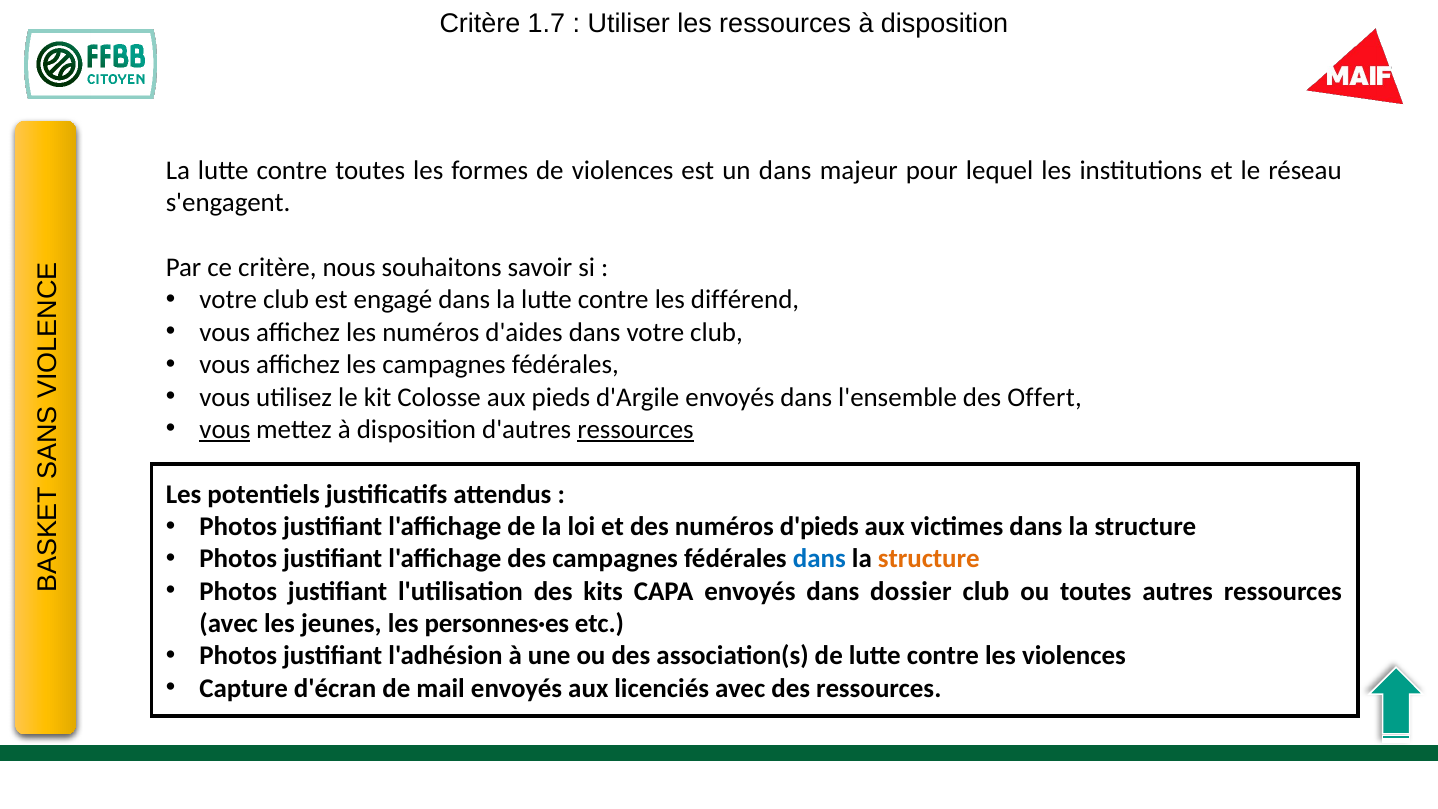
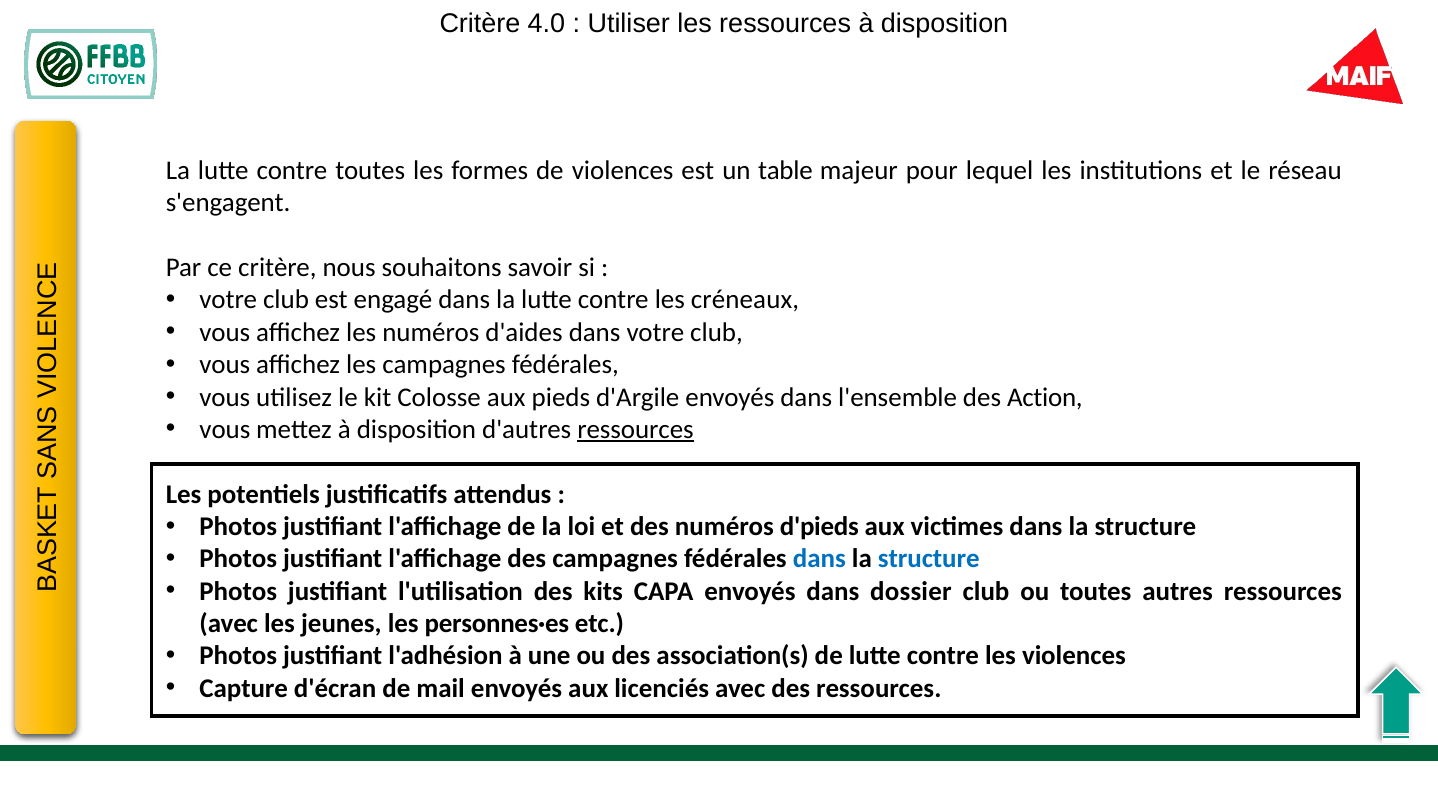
1.7: 1.7 -> 4.0 (546, 23)
un dans: dans -> table (785, 171)
différend: différend -> créneaux (745, 300)
Offert: Offert -> Action (1045, 397)
vous underline: present -> none (225, 429)
structure colour: orange -> blue (929, 559)
